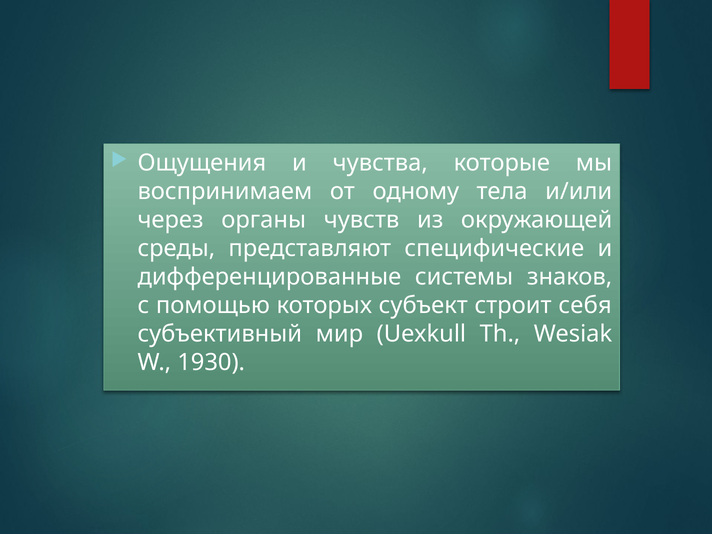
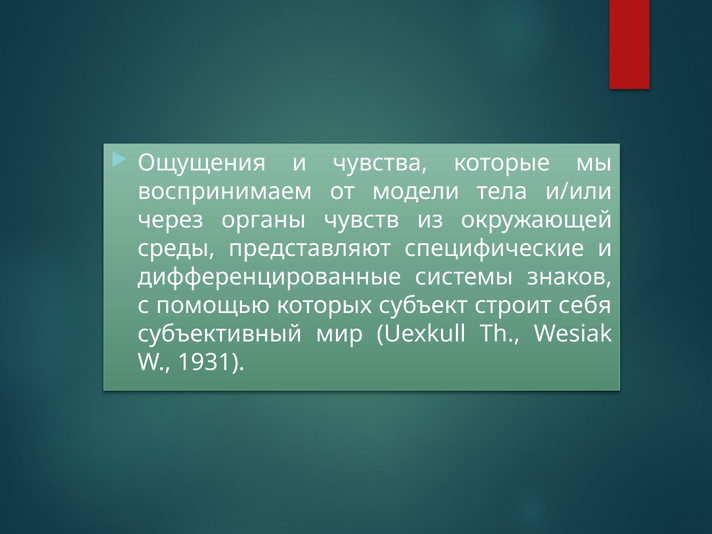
одному: одному -> модели (416, 192)
1930: 1930 -> 1931 (211, 362)
